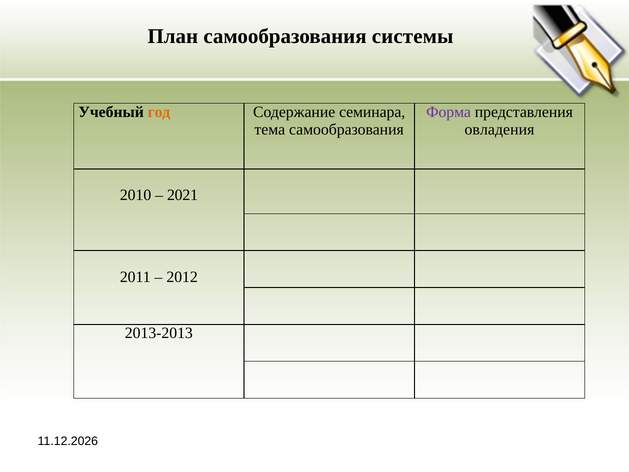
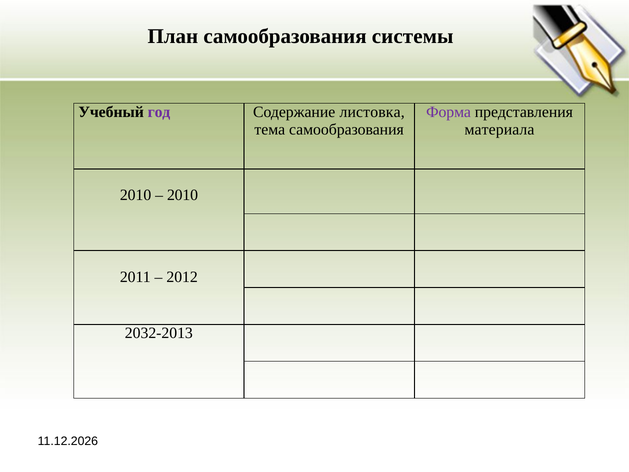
год colour: orange -> purple (159, 112)
семинара: семинара -> листовка (372, 112)
овладения: овладения -> материала (499, 129)
2021: 2021 -> 2010 (183, 195)
2013-2013: 2013-2013 -> 2032-2013 (159, 333)
